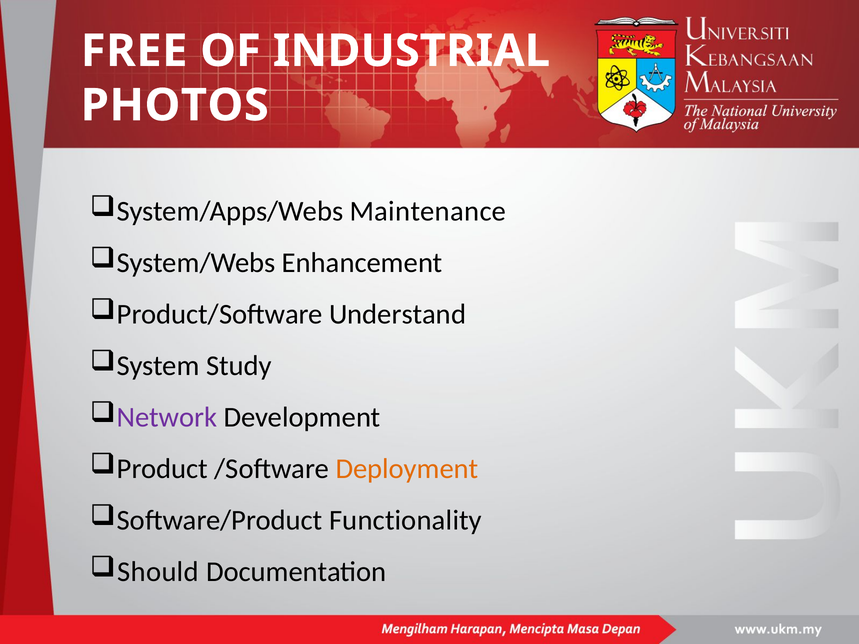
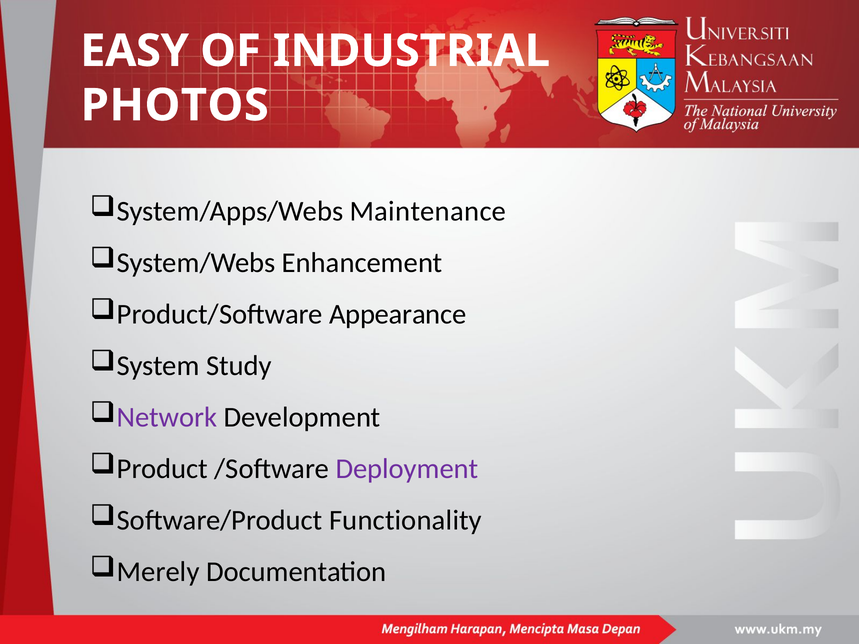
FREE: FREE -> EASY (135, 51)
Understand: Understand -> Appearance (398, 314)
Deployment colour: orange -> purple (407, 469)
Should: Should -> Merely (158, 572)
